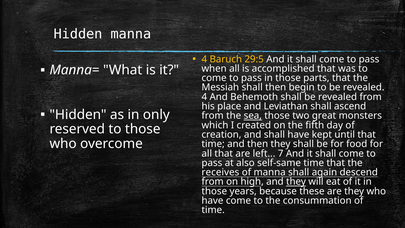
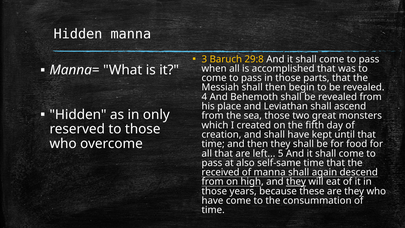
4: 4 -> 3 (204, 59)
29:5: 29:5 -> 29:8 (254, 59)
sea underline: present -> none (253, 116)
7: 7 -> 5 (281, 153)
receives: receives -> received (221, 172)
